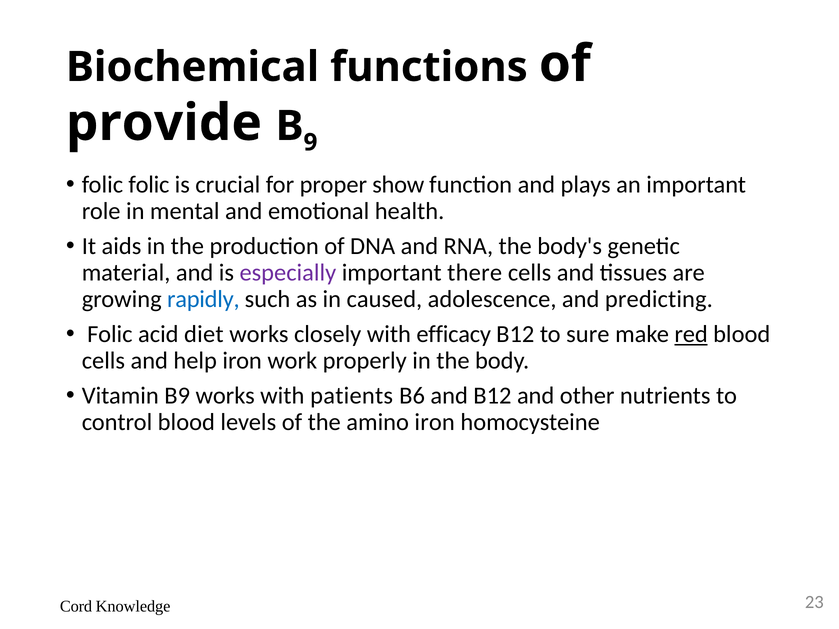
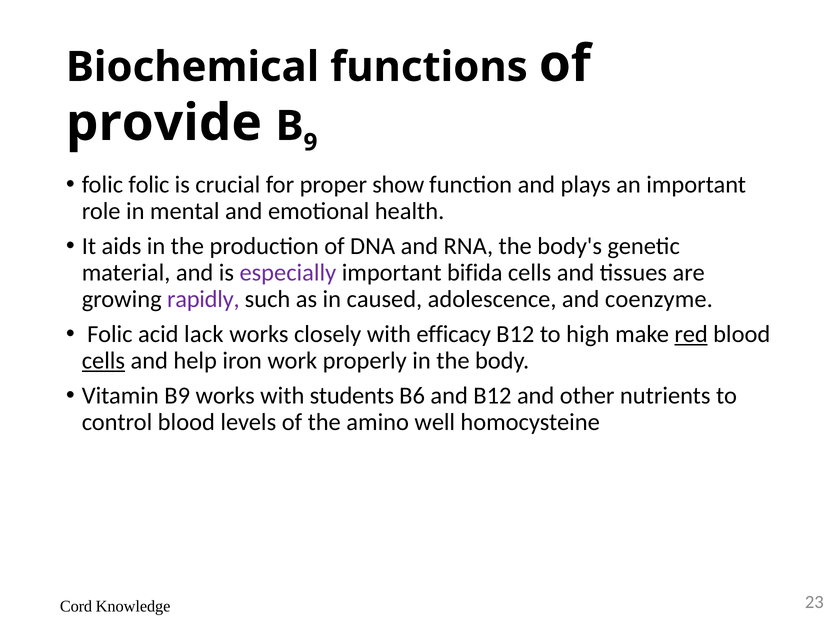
there: there -> bifida (475, 273)
rapidly colour: blue -> purple (203, 299)
predicting: predicting -> coenzyme (659, 299)
diet: diet -> lack (204, 334)
sure: sure -> high (588, 334)
cells underline: none -> present (103, 361)
patients: patients -> students (352, 396)
amino iron: iron -> well (435, 422)
